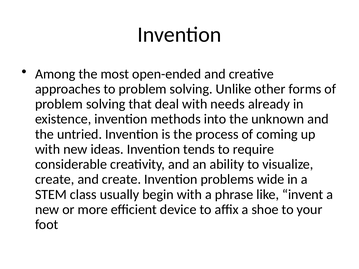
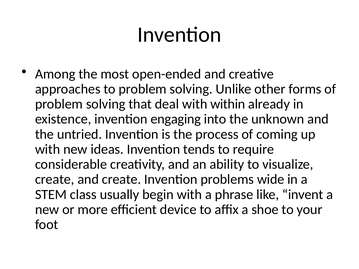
needs: needs -> within (228, 104)
methods: methods -> engaging (176, 119)
